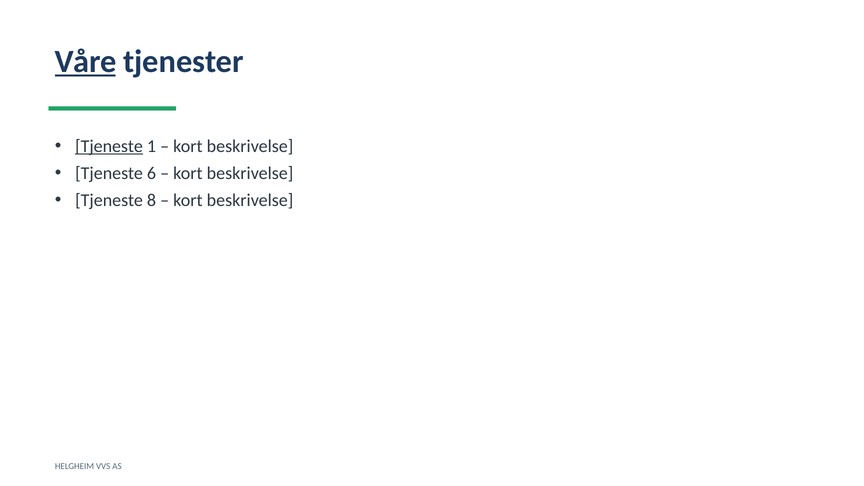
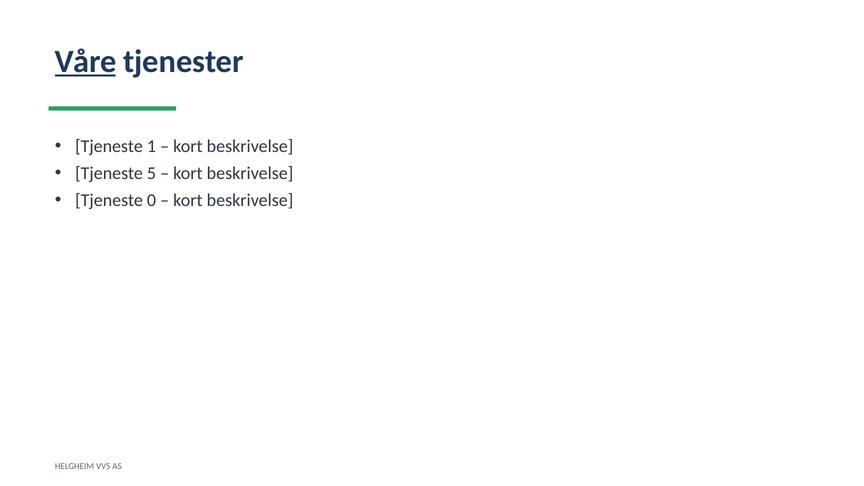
Tjeneste underline: present -> none (109, 146)
6: 6 -> 5 (151, 173)
8: 8 -> 0 (151, 200)
